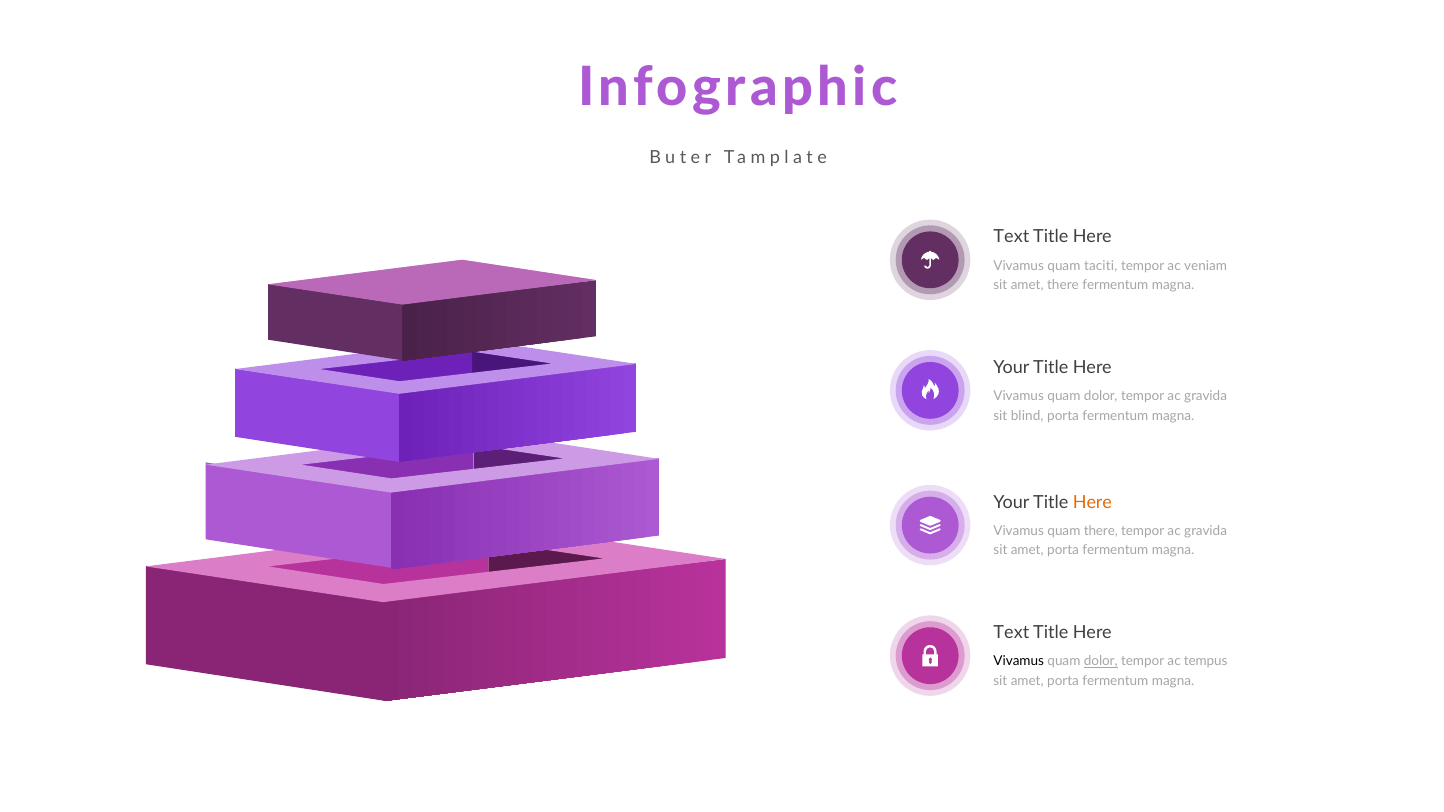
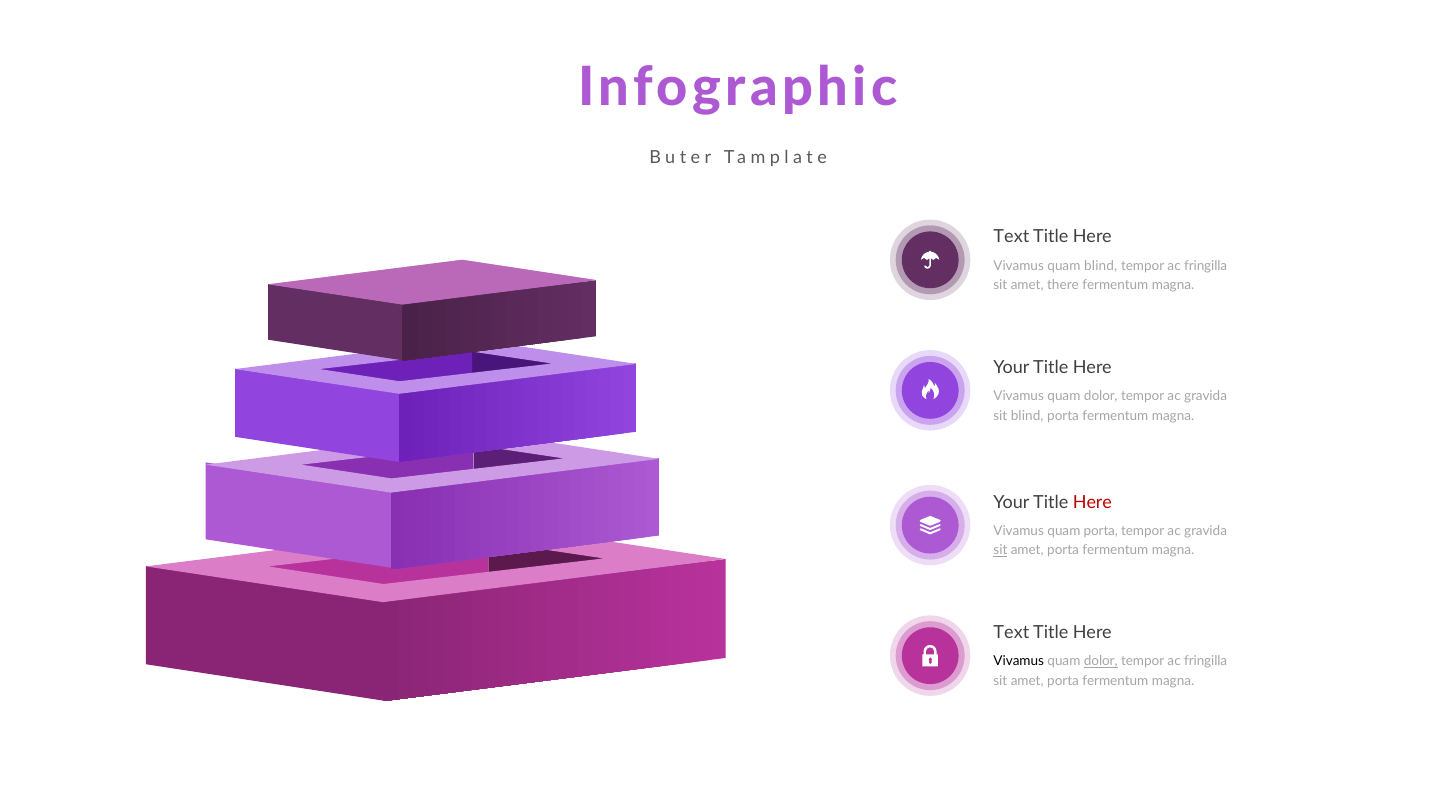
quam taciti: taciti -> blind (1101, 266)
veniam: veniam -> fringilla (1206, 266)
Here colour: orange -> red (1092, 502)
quam there: there -> porta (1101, 531)
sit underline: none -> present (1000, 551)
tempus: tempus -> fringilla (1206, 662)
